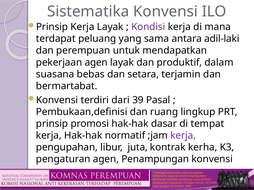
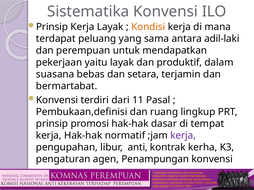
Kondisi colour: purple -> orange (148, 27)
pekerjaan agen: agen -> yaitu (96, 63)
39: 39 -> 11 (138, 100)
juta: juta -> anti (138, 148)
